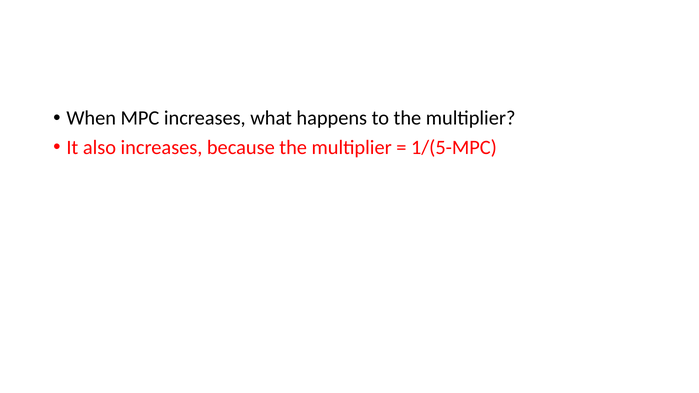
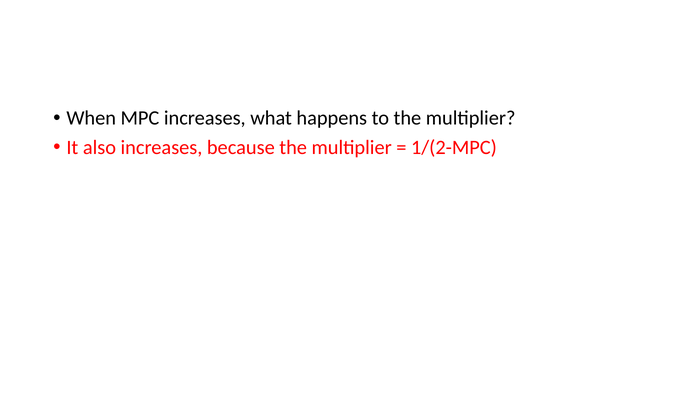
1/(5-MPC: 1/(5-MPC -> 1/(2-MPC (454, 147)
